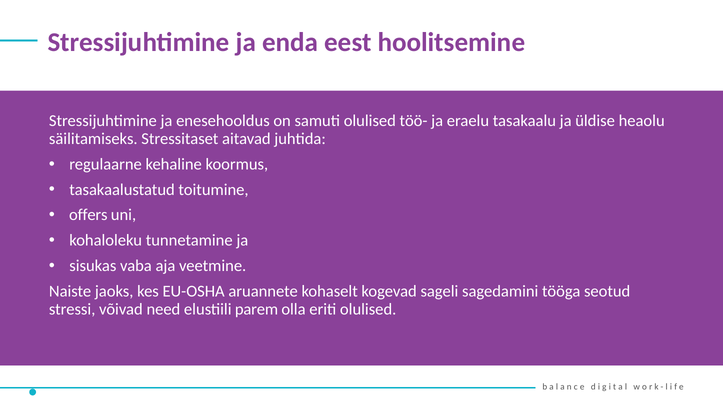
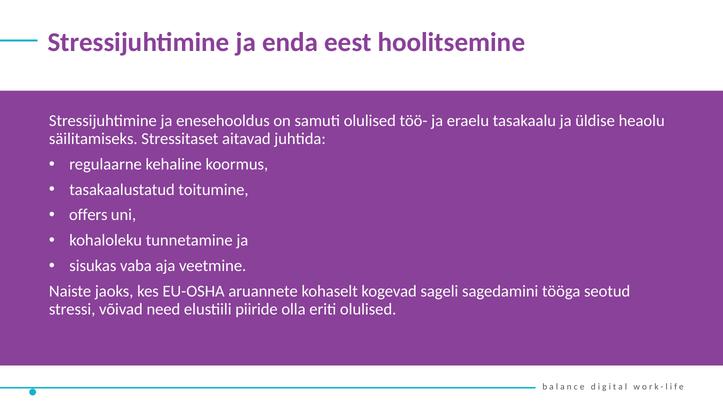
parem: parem -> piiride (256, 310)
